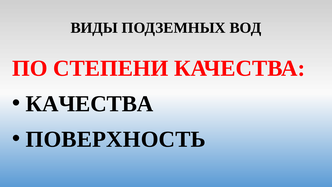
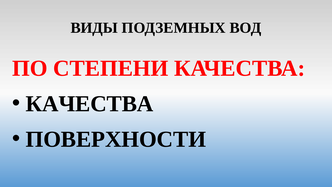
ПОВЕРХНОСТЬ: ПОВЕРХНОСТЬ -> ПОВЕРХНОСТИ (116, 139)
